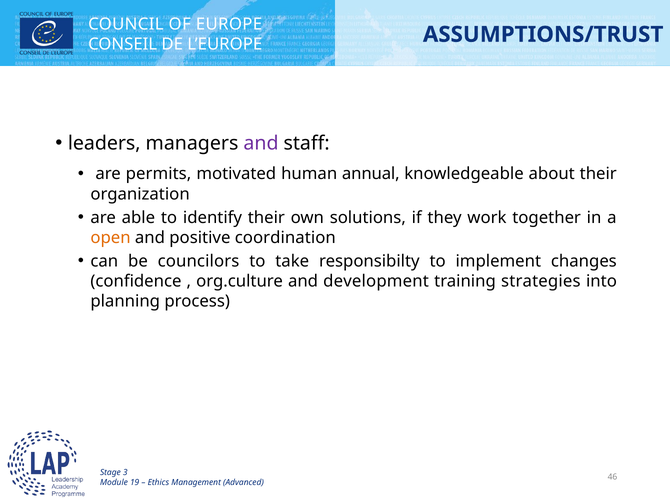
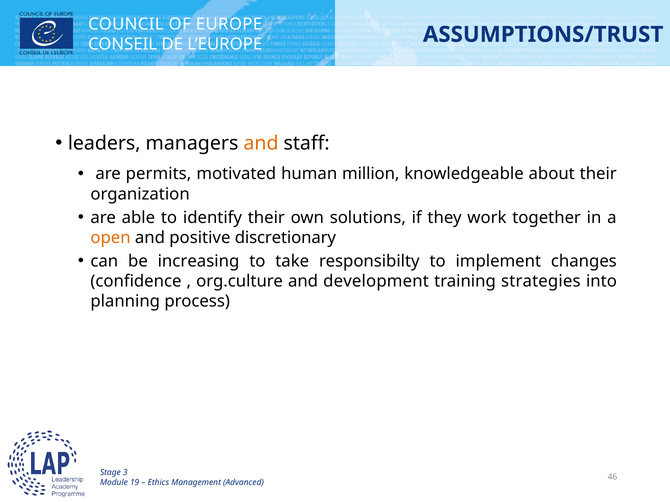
and colour: purple -> orange (261, 143)
annual: annual -> million (371, 174)
coordination: coordination -> discretionary (285, 238)
councilors: councilors -> increasing (199, 261)
